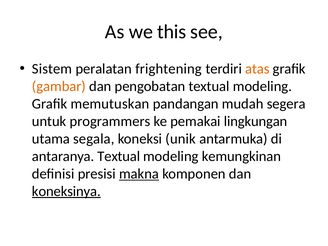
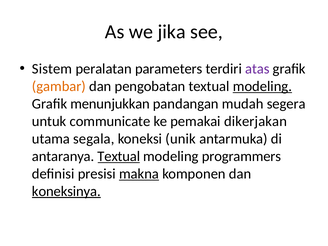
this: this -> jika (172, 32)
frightening: frightening -> parameters (169, 69)
atas colour: orange -> purple (257, 69)
modeling underline: none -> present (262, 86)
memutuskan: memutuskan -> menunjukkan (110, 104)
programmers: programmers -> communicate (110, 121)
lingkungan: lingkungan -> dikerjakan (256, 121)
Textual underline: none -> present (119, 156)
kemungkinan: kemungkinan -> programmers (241, 156)
